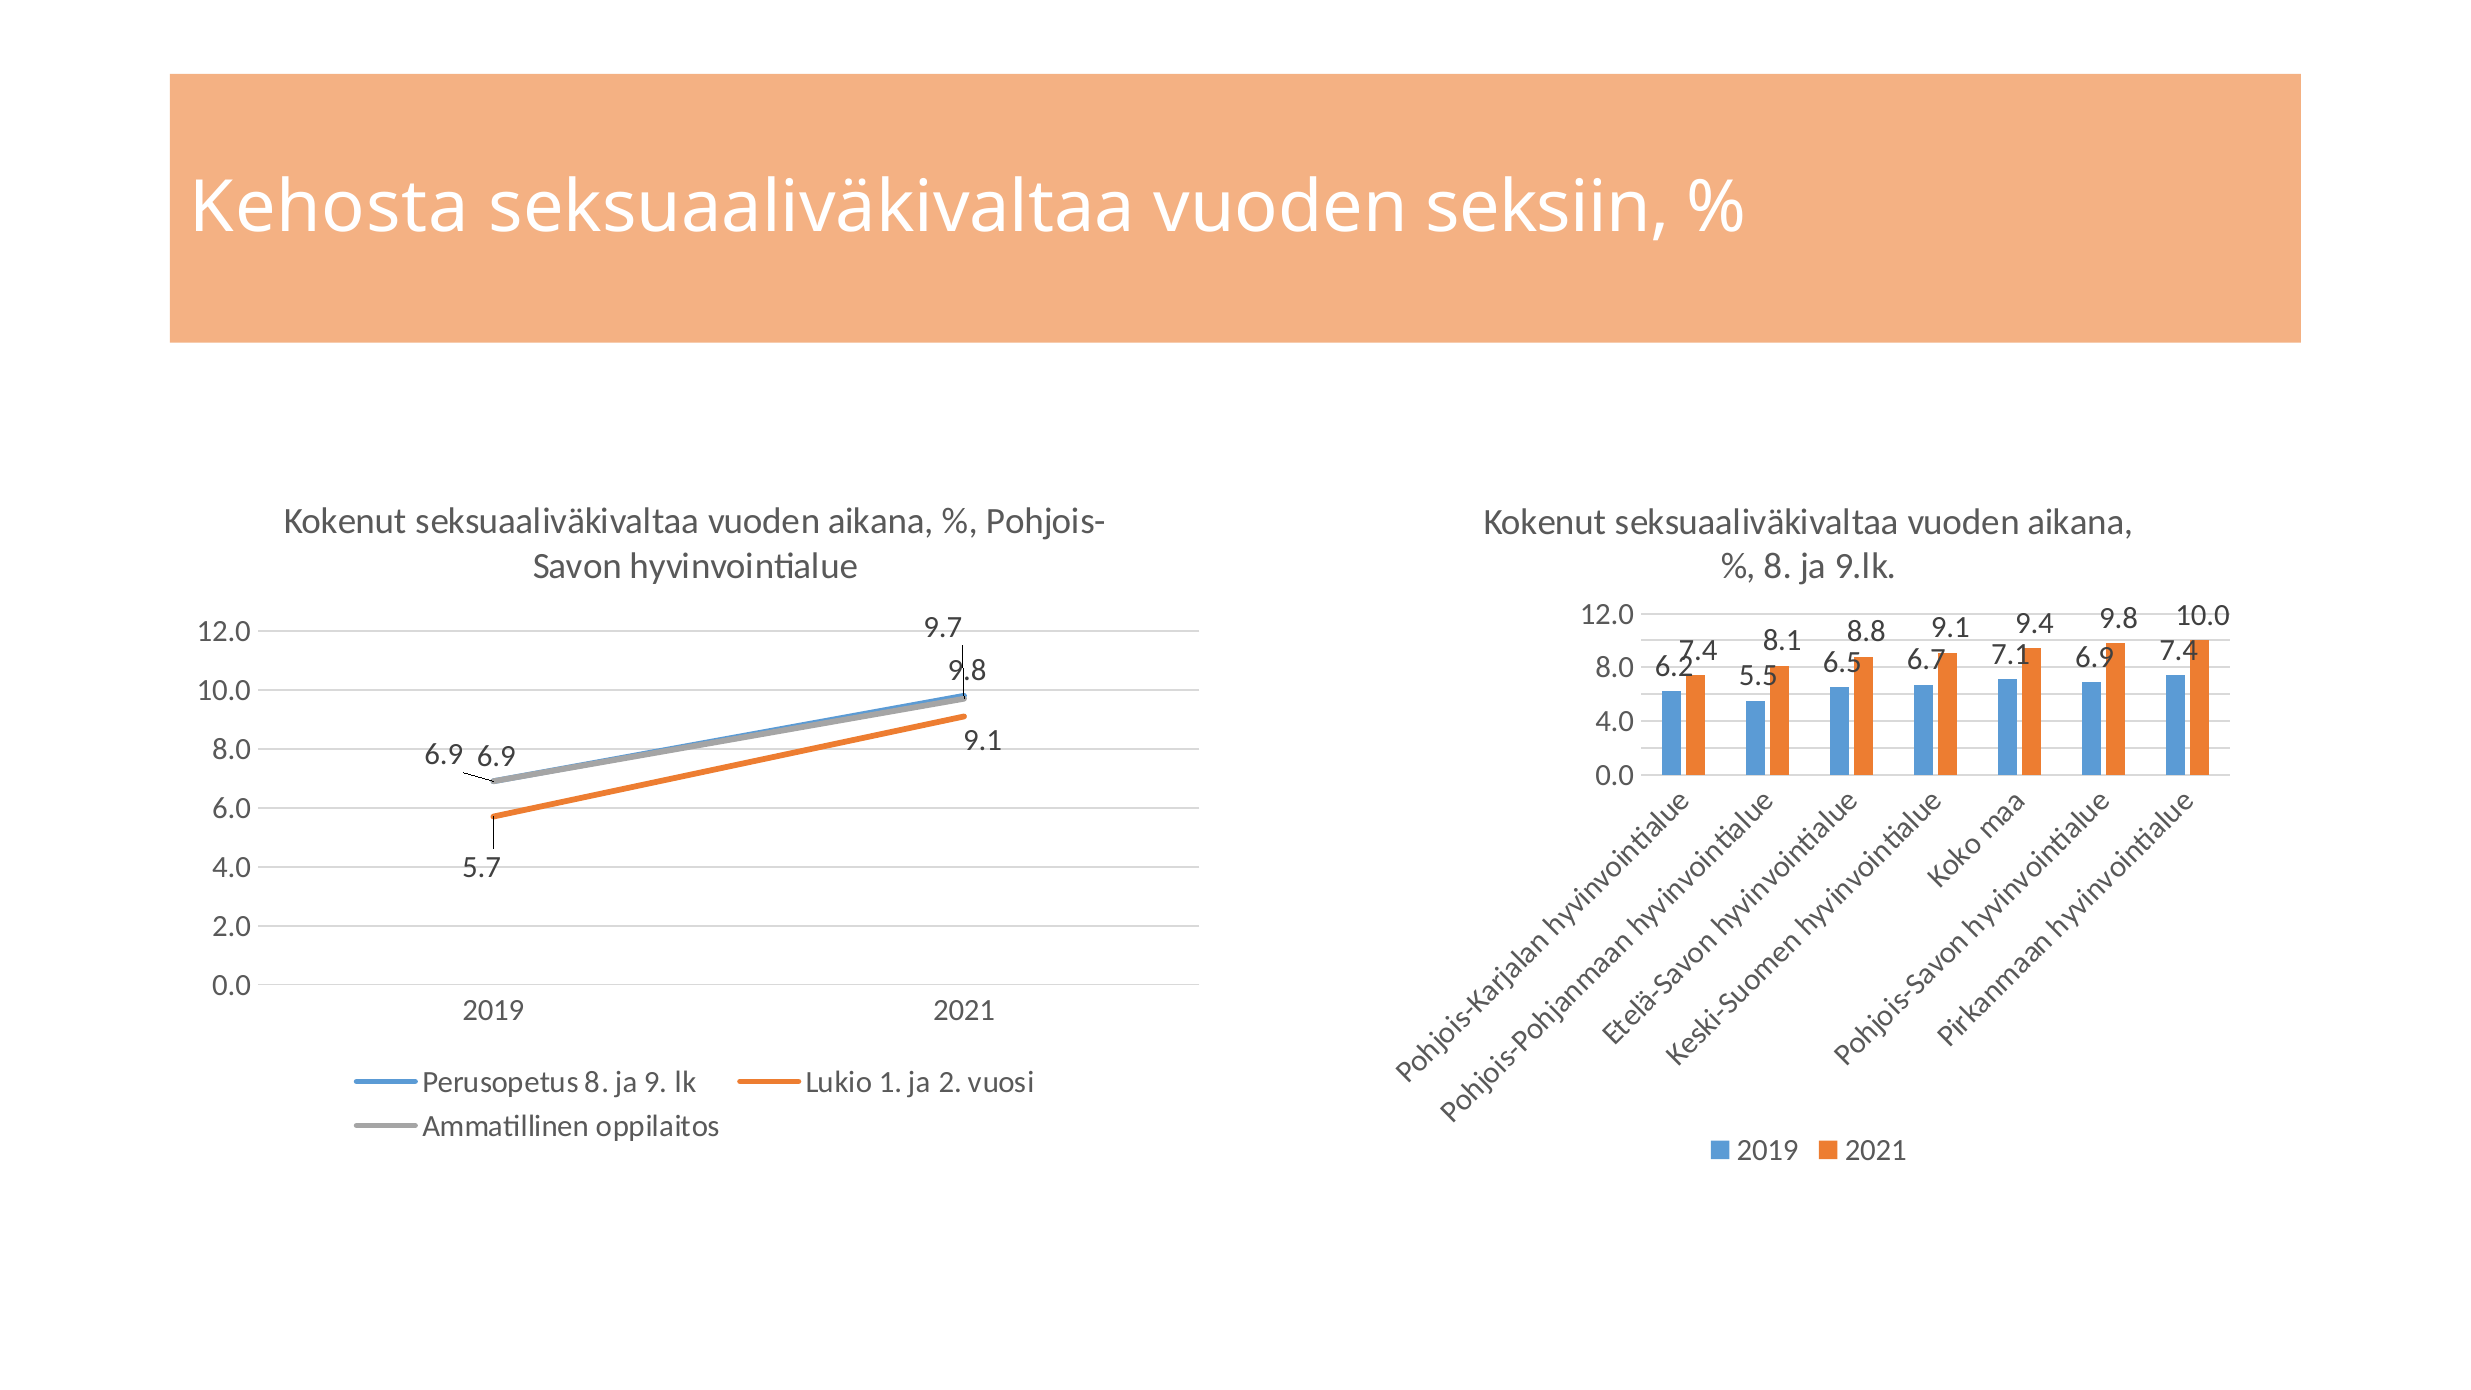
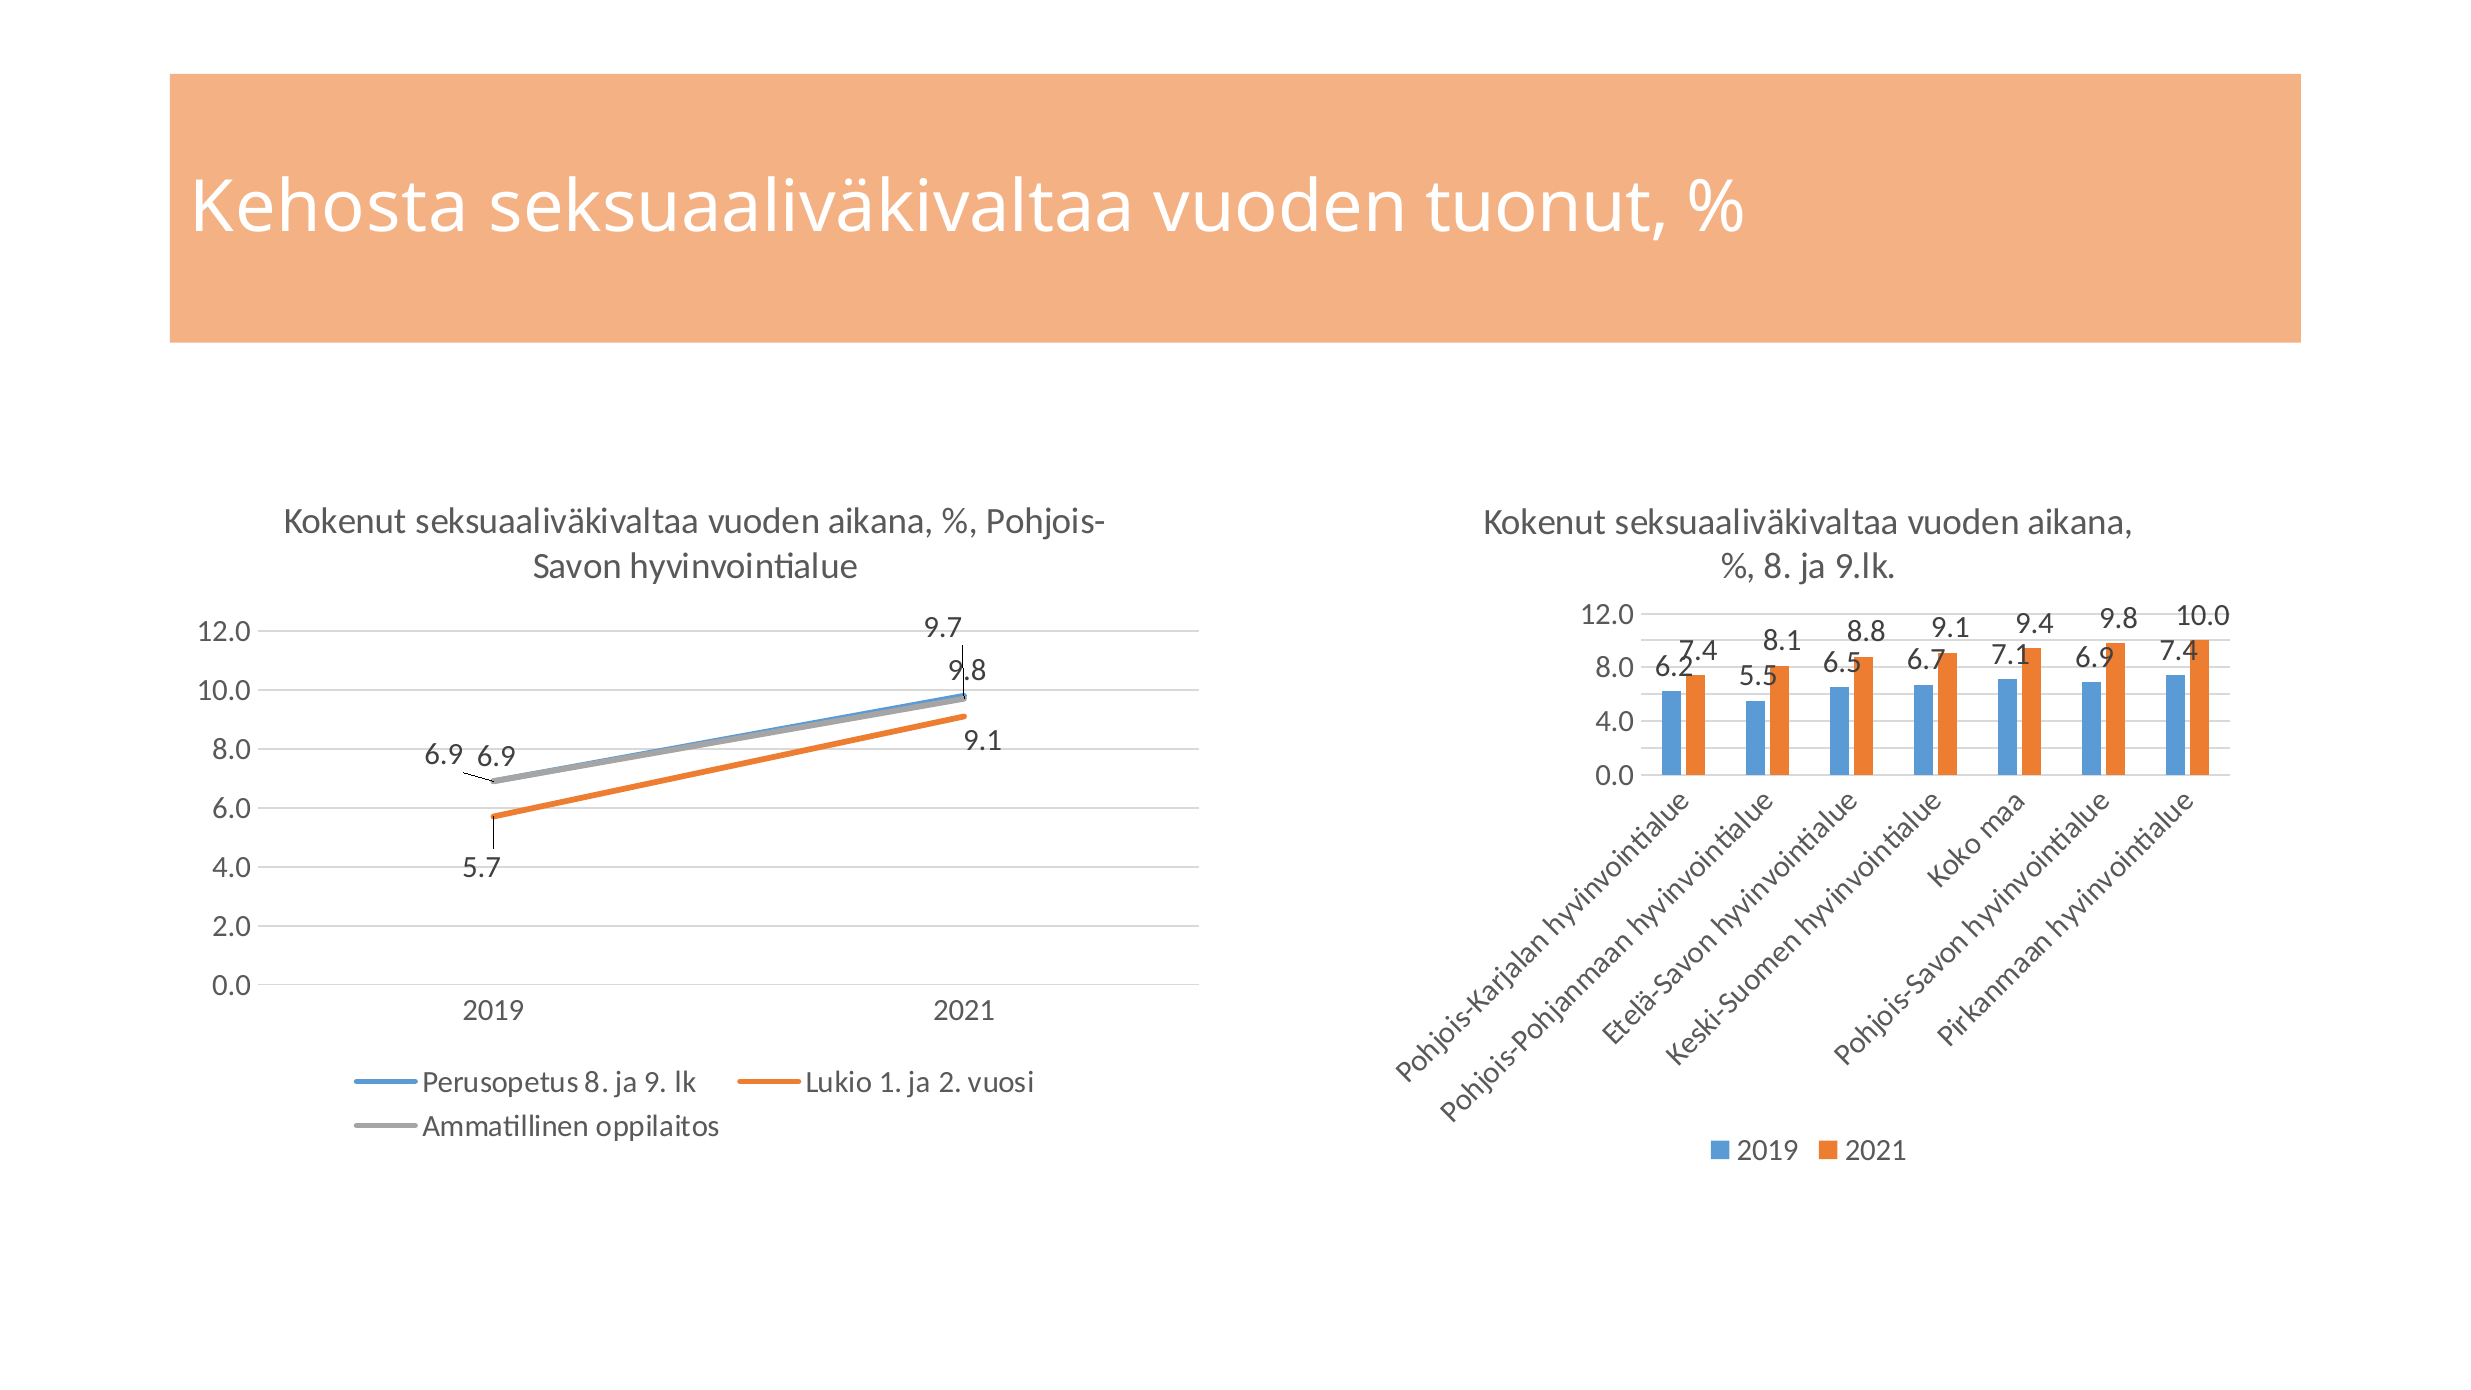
seksiin: seksiin -> tuonut (1548, 208)
